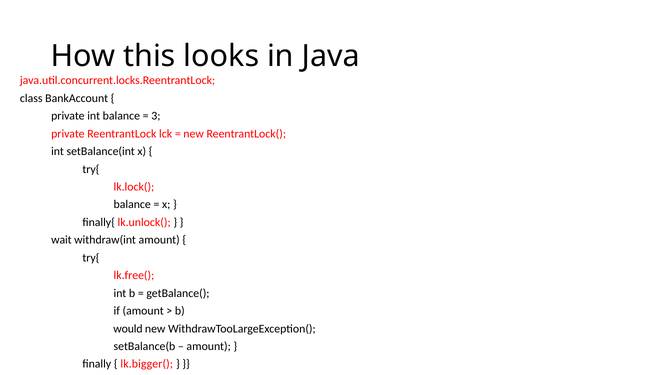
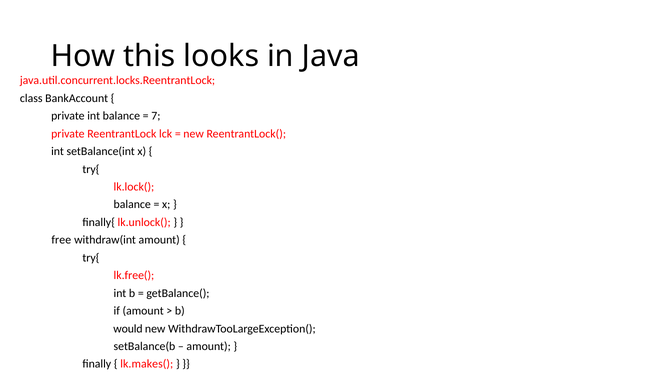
3: 3 -> 7 (156, 116)
wait: wait -> free (61, 240)
lk.bigger(: lk.bigger( -> lk.makes( (147, 364)
